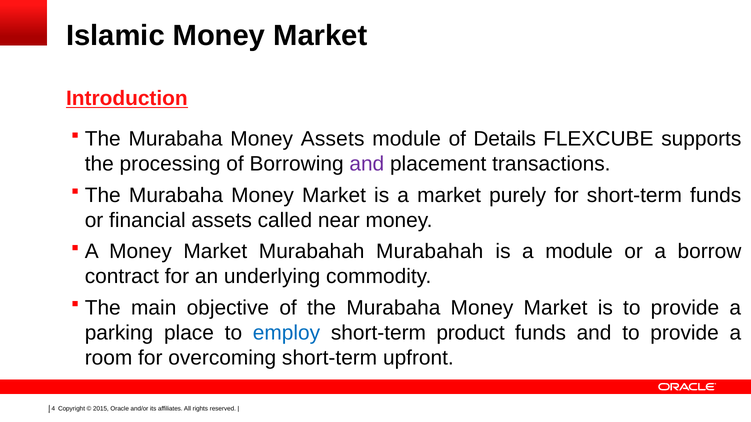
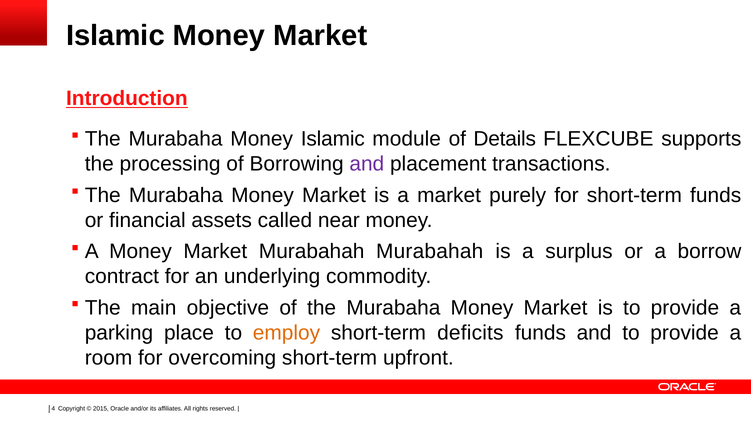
Money Assets: Assets -> Islamic (333, 139)
a module: module -> surplus (579, 252)
employ colour: blue -> orange (287, 333)
product: product -> deficits (470, 333)
